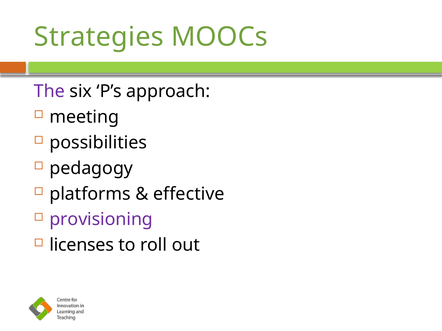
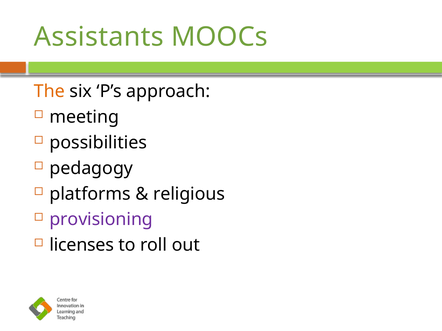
Strategies: Strategies -> Assistants (99, 37)
The colour: purple -> orange (49, 91)
effective: effective -> religious (189, 194)
